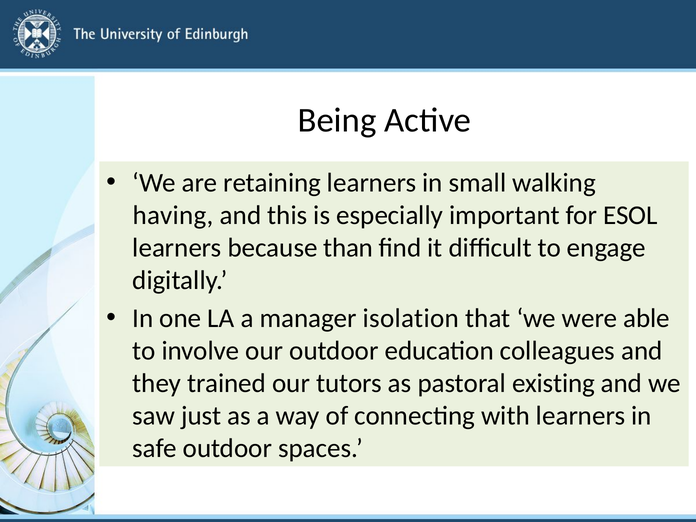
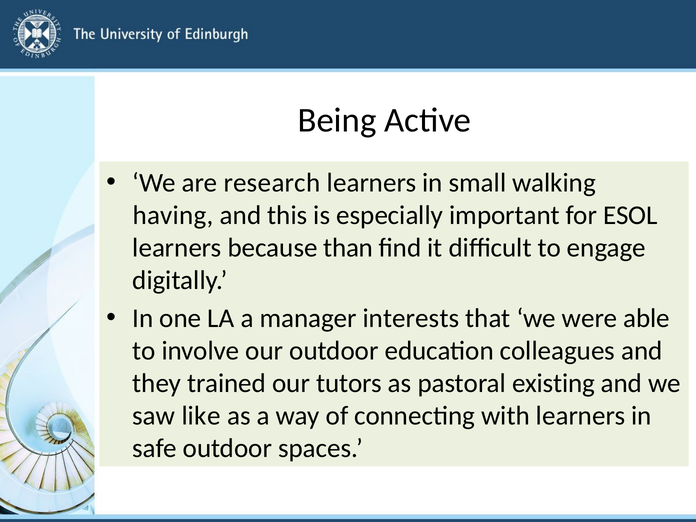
retaining: retaining -> research (272, 183)
isolation: isolation -> interests (411, 318)
just: just -> like (201, 416)
